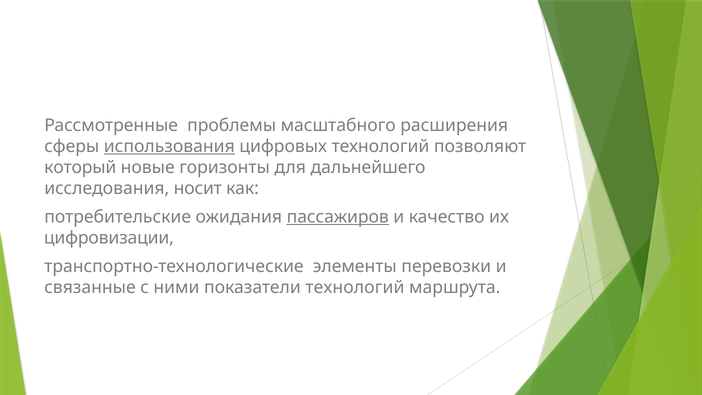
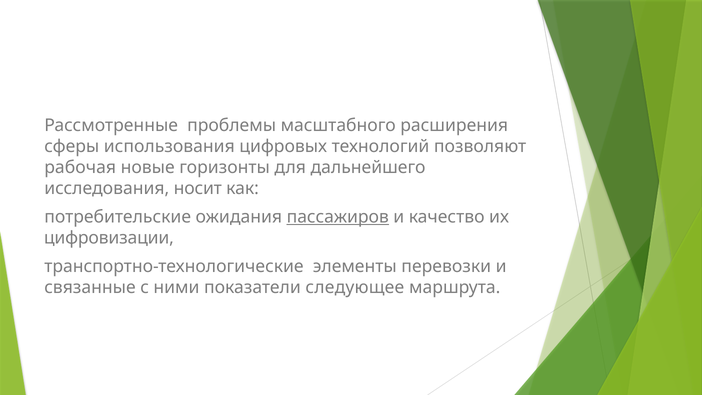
использования underline: present -> none (169, 147)
который: который -> рабочая (80, 168)
показатели технологий: технологий -> следующее (355, 288)
